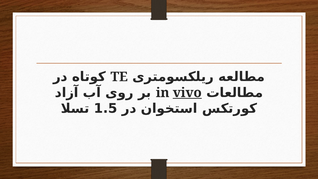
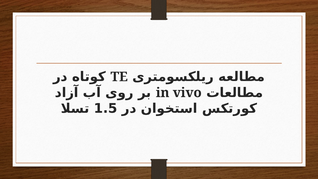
vivo underline: present -> none (187, 93)
